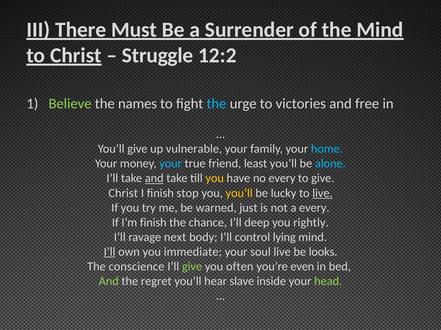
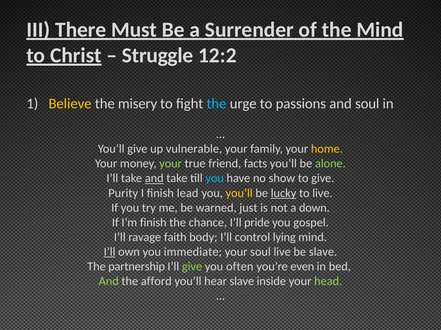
Believe colour: light green -> yellow (70, 104)
names: names -> misery (138, 104)
victories: victories -> passions (301, 104)
and free: free -> soul (367, 104)
home colour: light blue -> yellow (327, 149)
your colour: light blue -> light green (171, 164)
least: least -> facts (256, 164)
alone colour: light blue -> light green (330, 164)
you colour: yellow -> light blue (215, 179)
no every: every -> show (282, 179)
Christ: Christ -> Purity (123, 193)
stop: stop -> lead (188, 193)
lucky underline: none -> present (284, 193)
live underline: present -> none (322, 193)
a every: every -> down (314, 208)
deep: deep -> pride (257, 223)
rightly: rightly -> gospel (311, 223)
next: next -> faith (175, 238)
be looks: looks -> slave (323, 252)
conscience: conscience -> partnership (137, 267)
regret: regret -> afford (156, 282)
